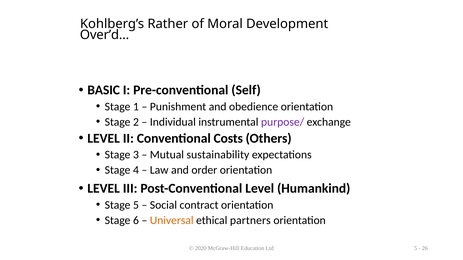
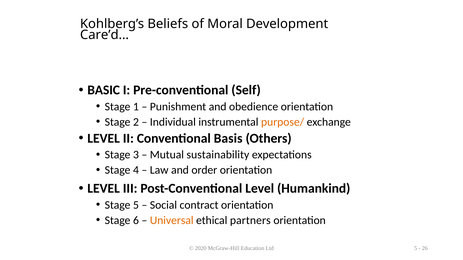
Rather: Rather -> Beliefs (168, 24)
Over’d…: Over’d… -> Care’d… (104, 35)
purpose/ colour: purple -> orange (283, 122)
Costs: Costs -> Basis (228, 139)
